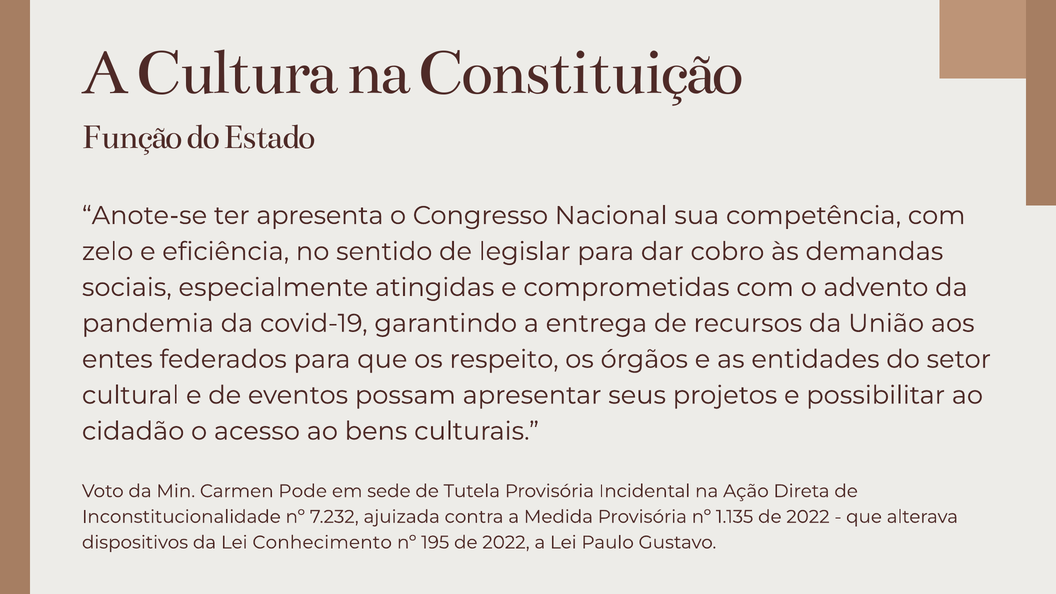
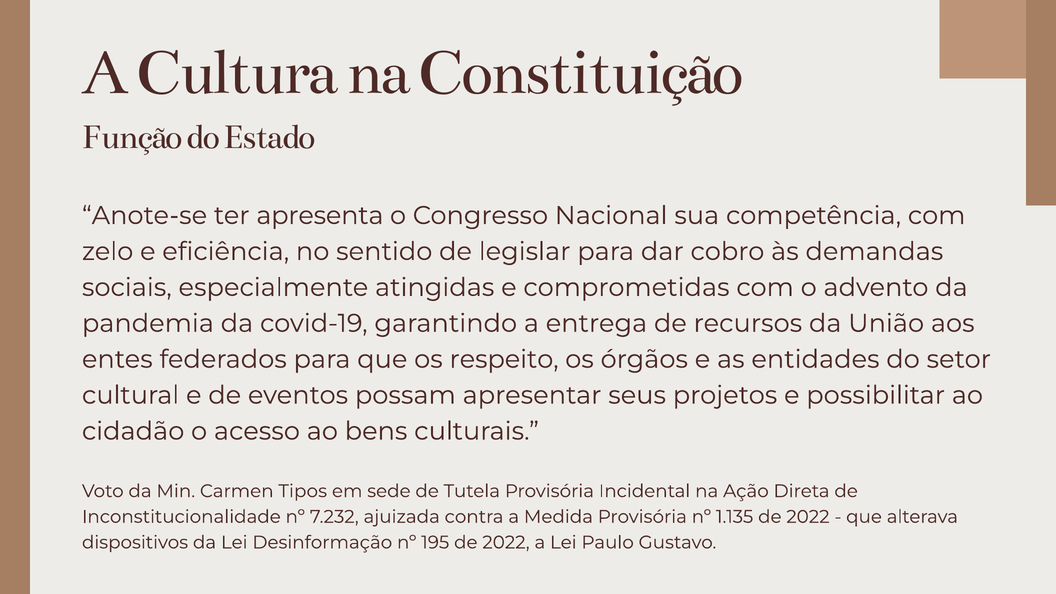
Pode: Pode -> Tipos (303, 491)
Conhecimento: Conhecimento -> Desinformação (322, 542)
